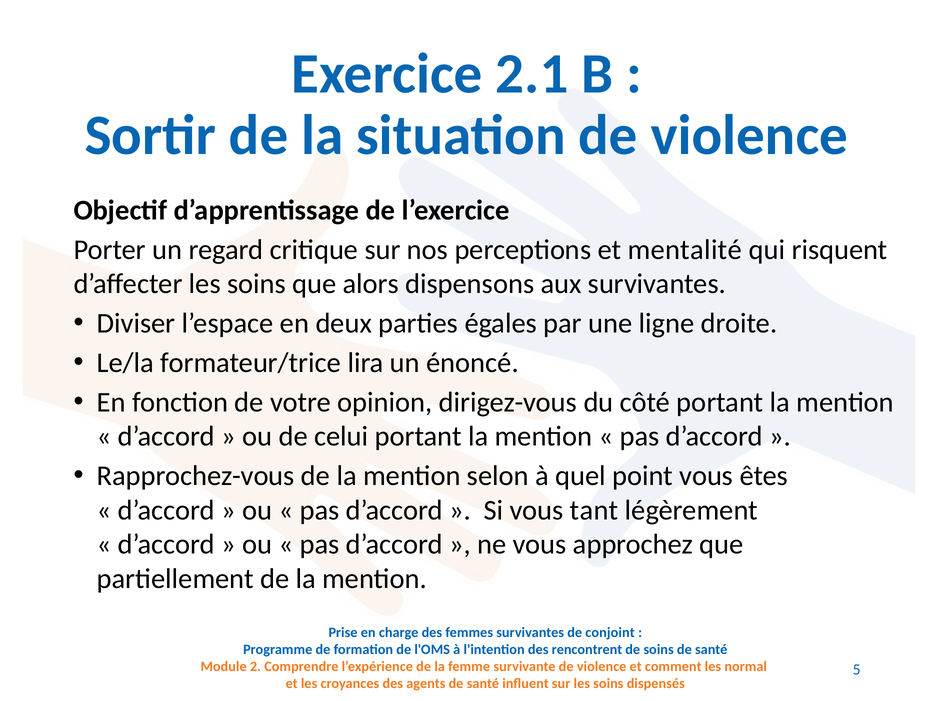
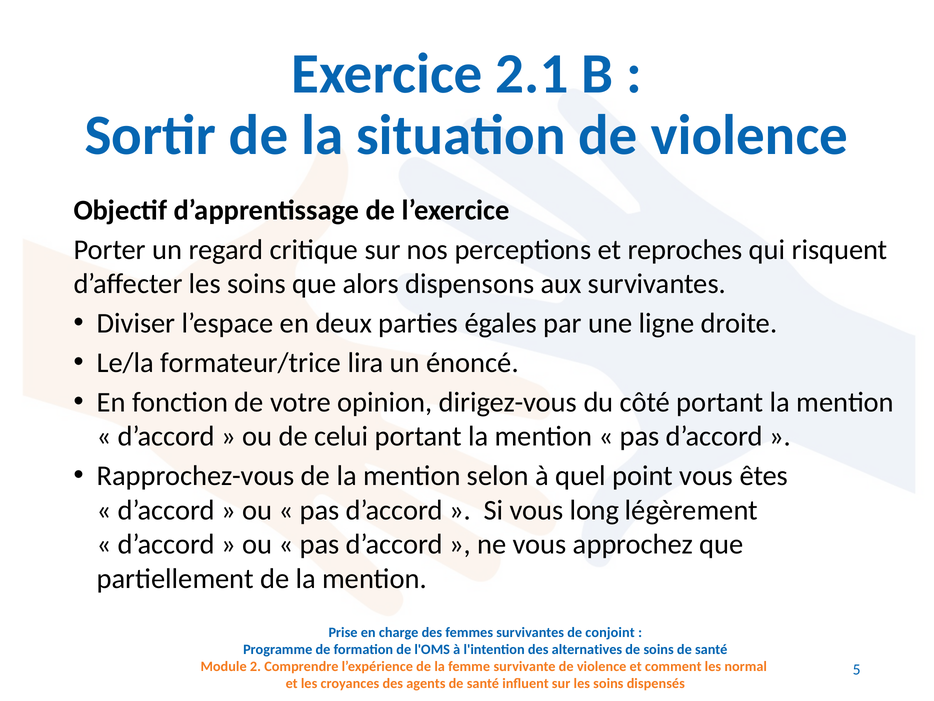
mentalité: mentalité -> reproches (685, 249)
tant: tant -> long (594, 510)
rencontrent: rencontrent -> alternatives (587, 649)
